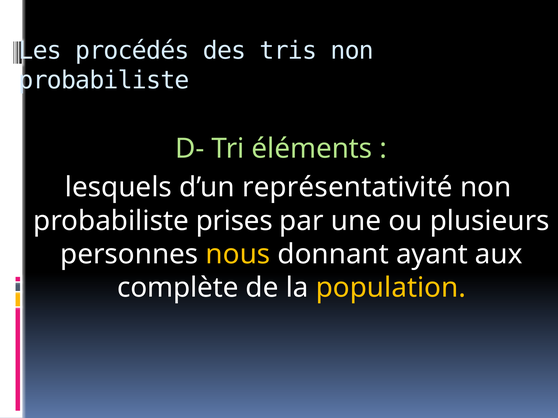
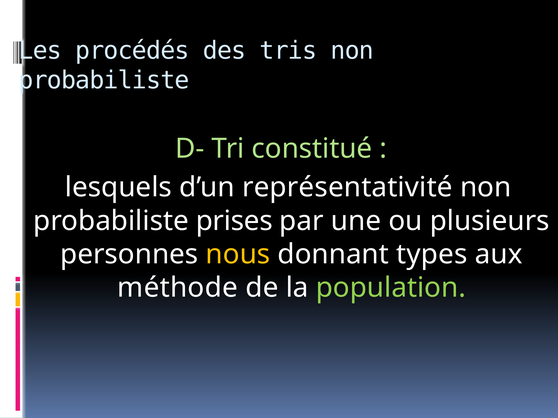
éléments: éléments -> constitué (312, 149)
ayant: ayant -> types (432, 255)
complète: complète -> méthode (178, 288)
population colour: yellow -> light green (391, 288)
